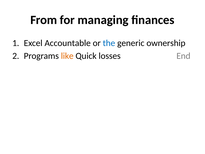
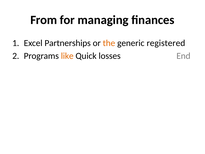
Accountable: Accountable -> Partnerships (68, 43)
the colour: blue -> orange (109, 43)
ownership: ownership -> registered (166, 43)
